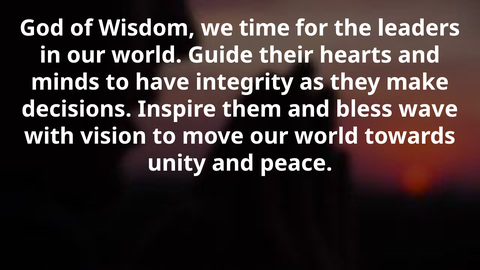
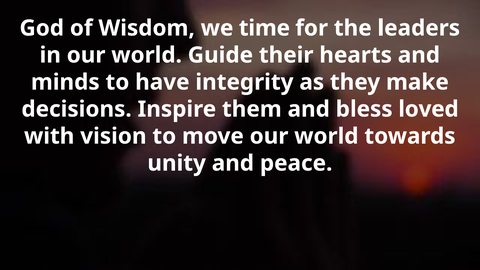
wave: wave -> loved (428, 109)
